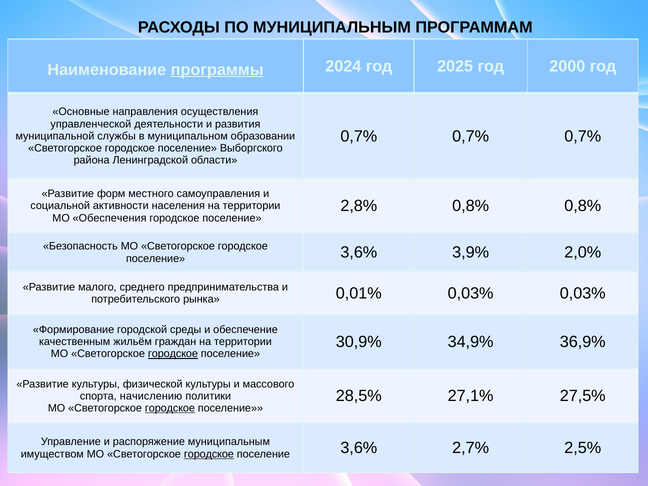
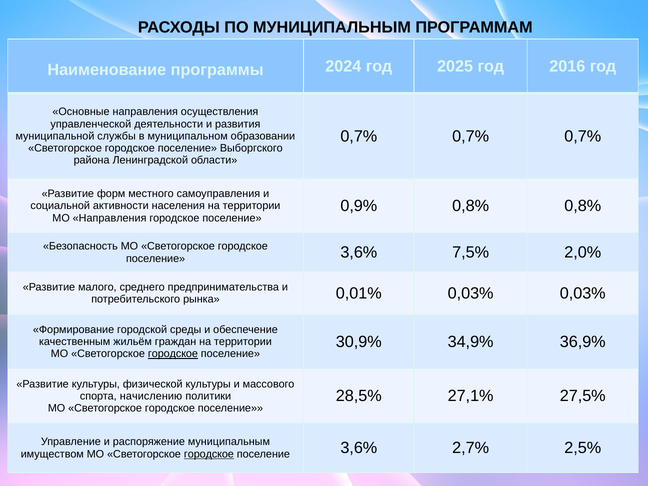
программы underline: present -> none (217, 70)
2000: 2000 -> 2016 (567, 66)
2,8%: 2,8% -> 0,9% (359, 206)
МО Обеспечения: Обеспечения -> Направления (110, 218)
3,9%: 3,9% -> 7,5% (471, 253)
городское underline: present -> none (170, 408)
